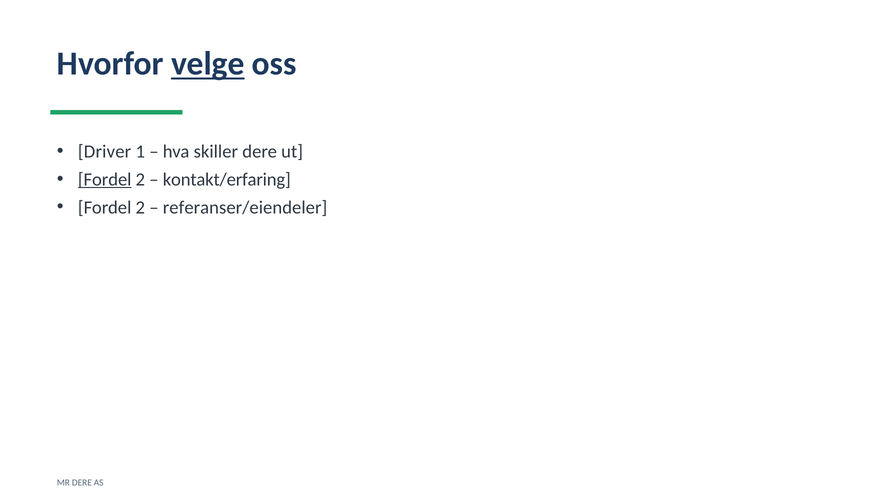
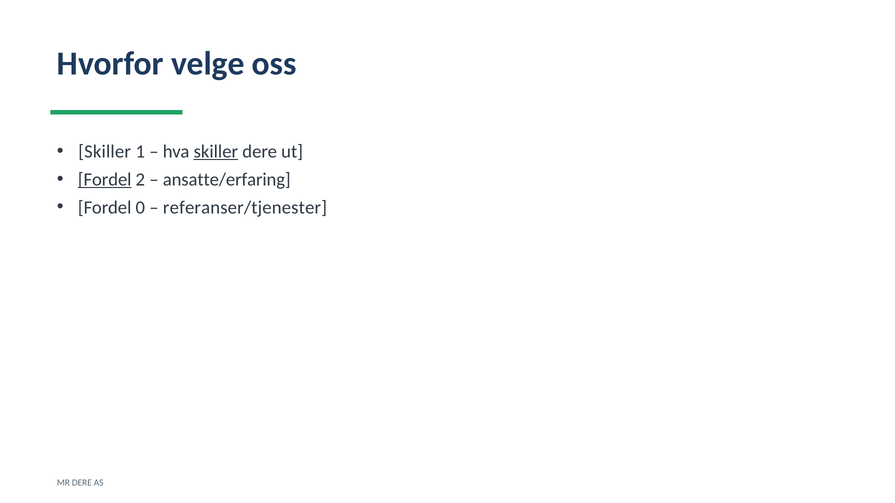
velge underline: present -> none (208, 64)
Driver: Driver -> Skiller (105, 152)
skiller underline: none -> present (216, 152)
kontakt/erfaring: kontakt/erfaring -> ansatte/erfaring (227, 180)
2: 2 -> 0 (140, 208)
referanser/eiendeler: referanser/eiendeler -> referanser/tjenester (245, 208)
